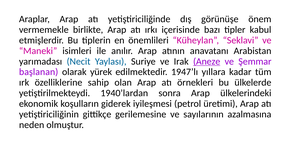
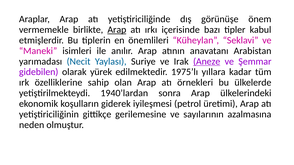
Arap underline: none -> present (117, 30)
başlanan: başlanan -> gidebilen (39, 72)
1947’lı: 1947’lı -> 1975’lı (185, 72)
